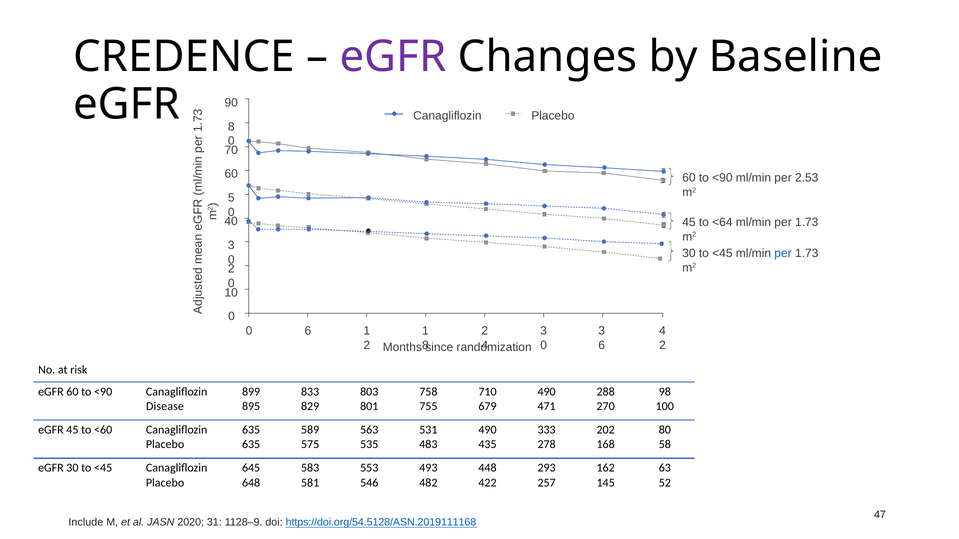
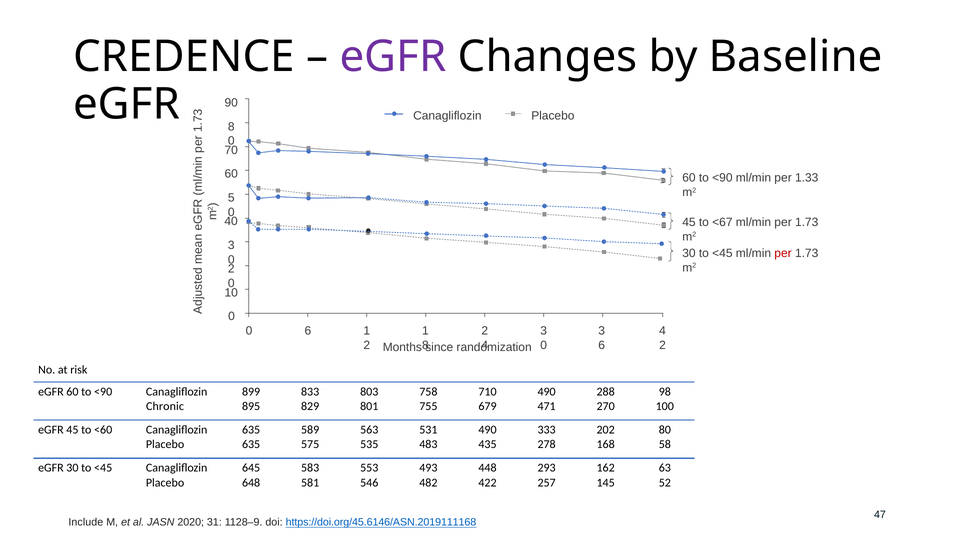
2.53: 2.53 -> 1.33 (807, 178)
<64: <64 -> <67 (722, 222)
per colour: blue -> red (783, 253)
Disease: Disease -> Chronic (165, 407)
https://doi.org/54.5128/ASN.2019111168: https://doi.org/54.5128/ASN.2019111168 -> https://doi.org/45.6146/ASN.2019111168 (381, 523)
